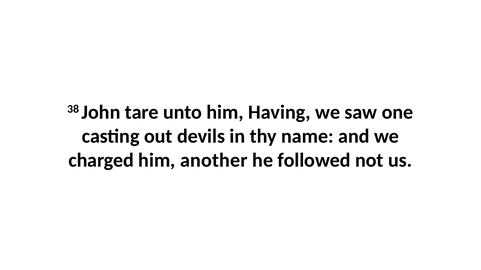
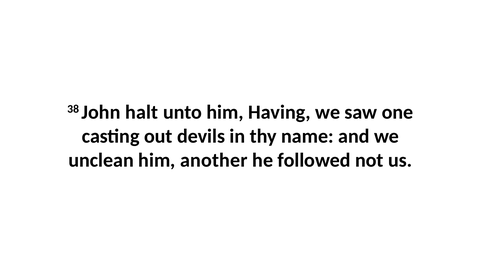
tare: tare -> halt (142, 113)
charged: charged -> unclean (101, 161)
